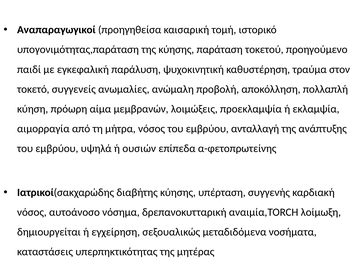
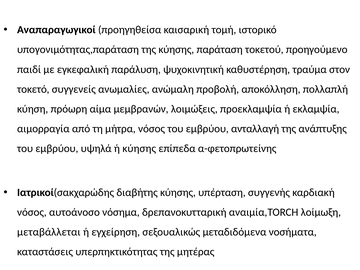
ή ουσιών: ουσιών -> κύησης (139, 149)
δημιουργείται: δημιουργείται -> μεταβάλλεται (49, 232)
